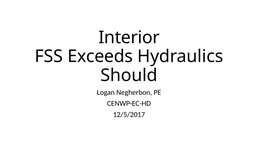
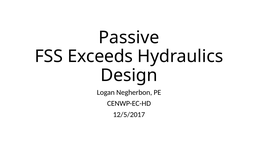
Interior: Interior -> Passive (129, 37)
Should: Should -> Design (129, 75)
